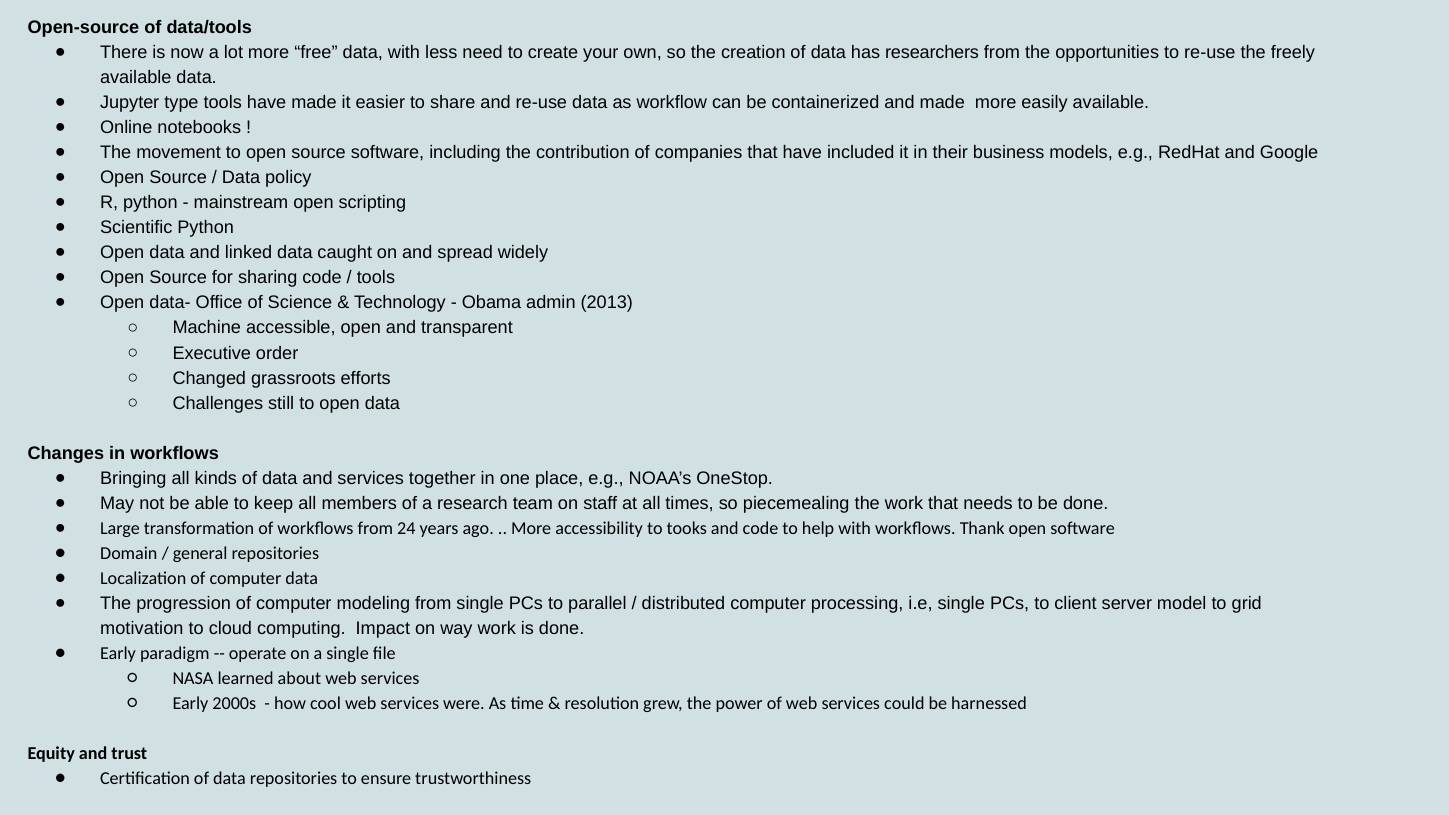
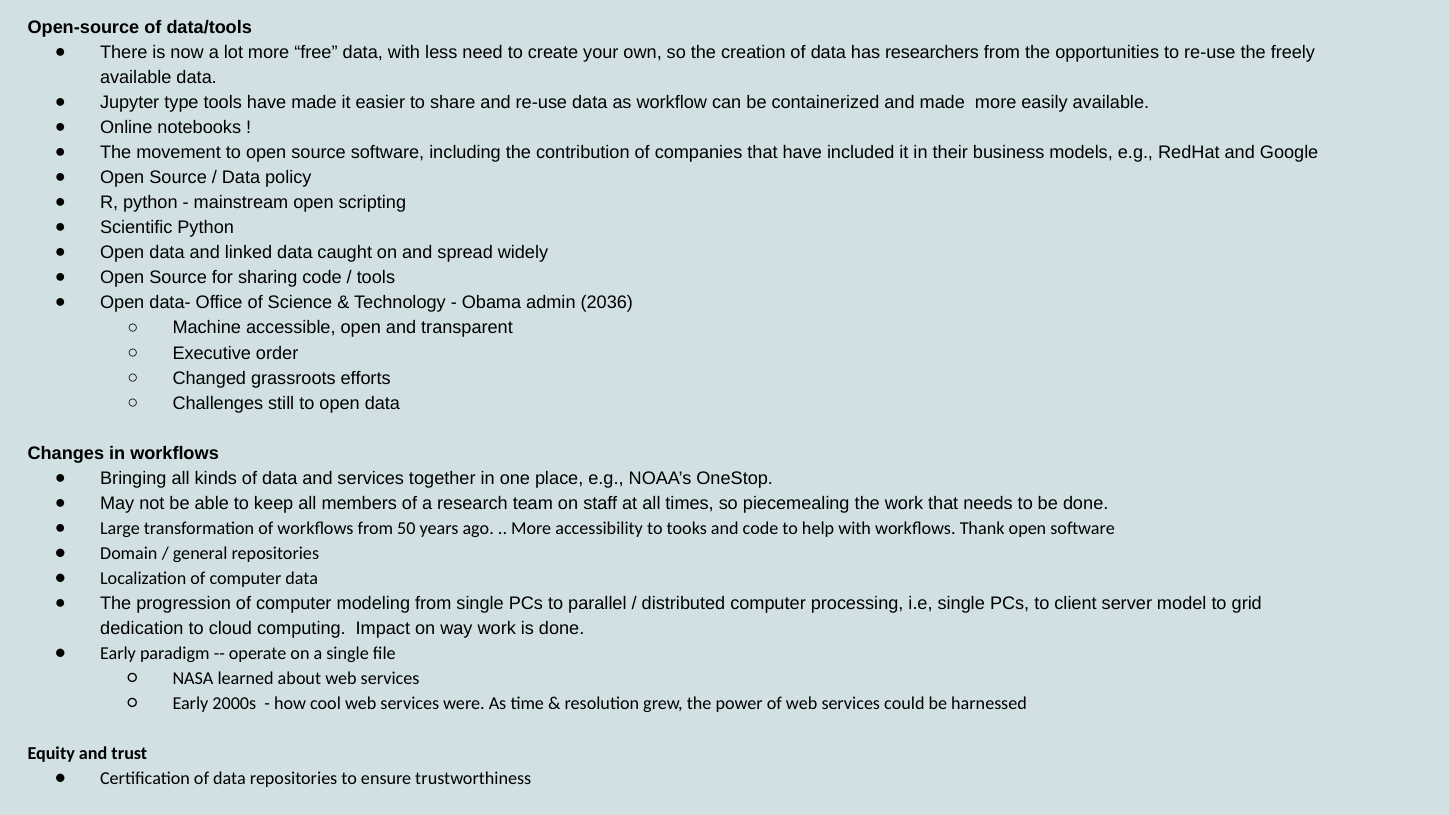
2013: 2013 -> 2036 (607, 303)
24: 24 -> 50 (406, 528)
motivation: motivation -> dedication (142, 629)
